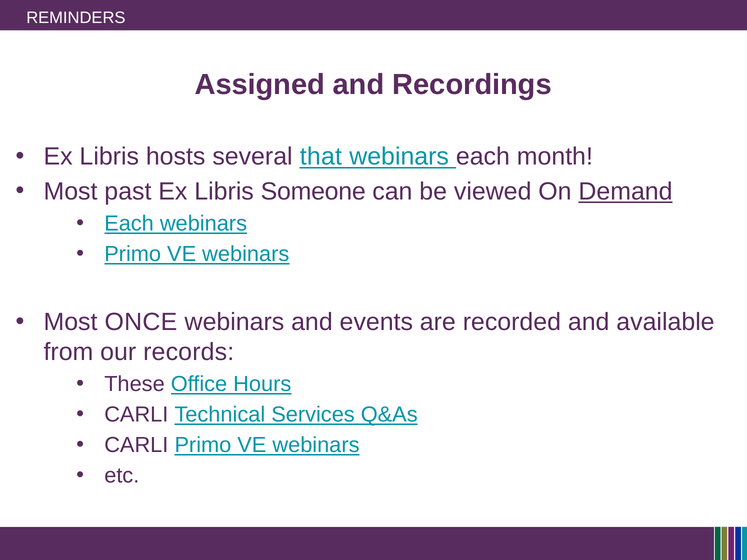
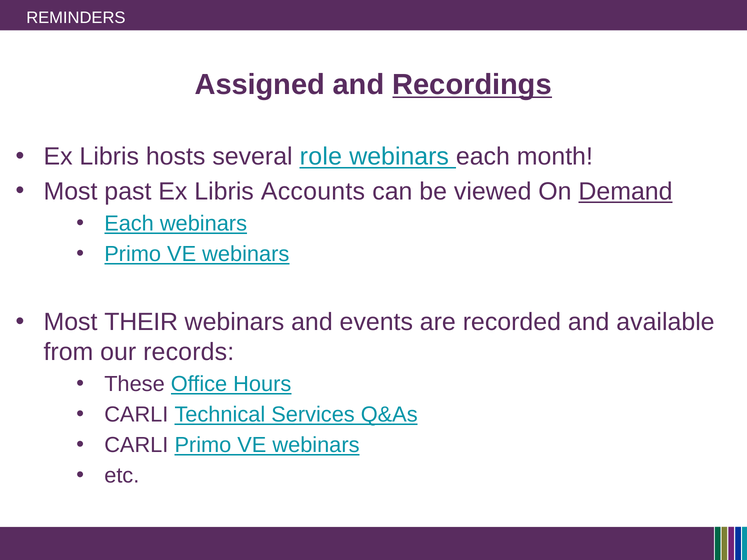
Recordings underline: none -> present (472, 85)
that: that -> role (321, 157)
Someone: Someone -> Accounts (313, 192)
ONCE: ONCE -> THEIR (141, 322)
